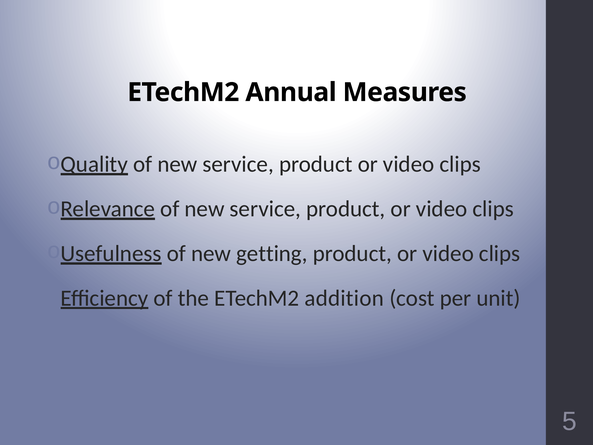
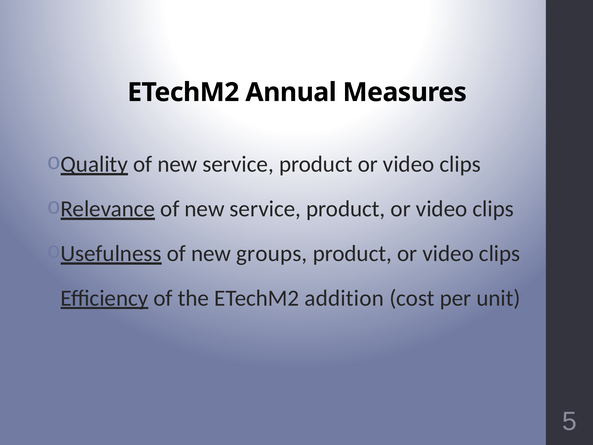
getting: getting -> groups (272, 253)
